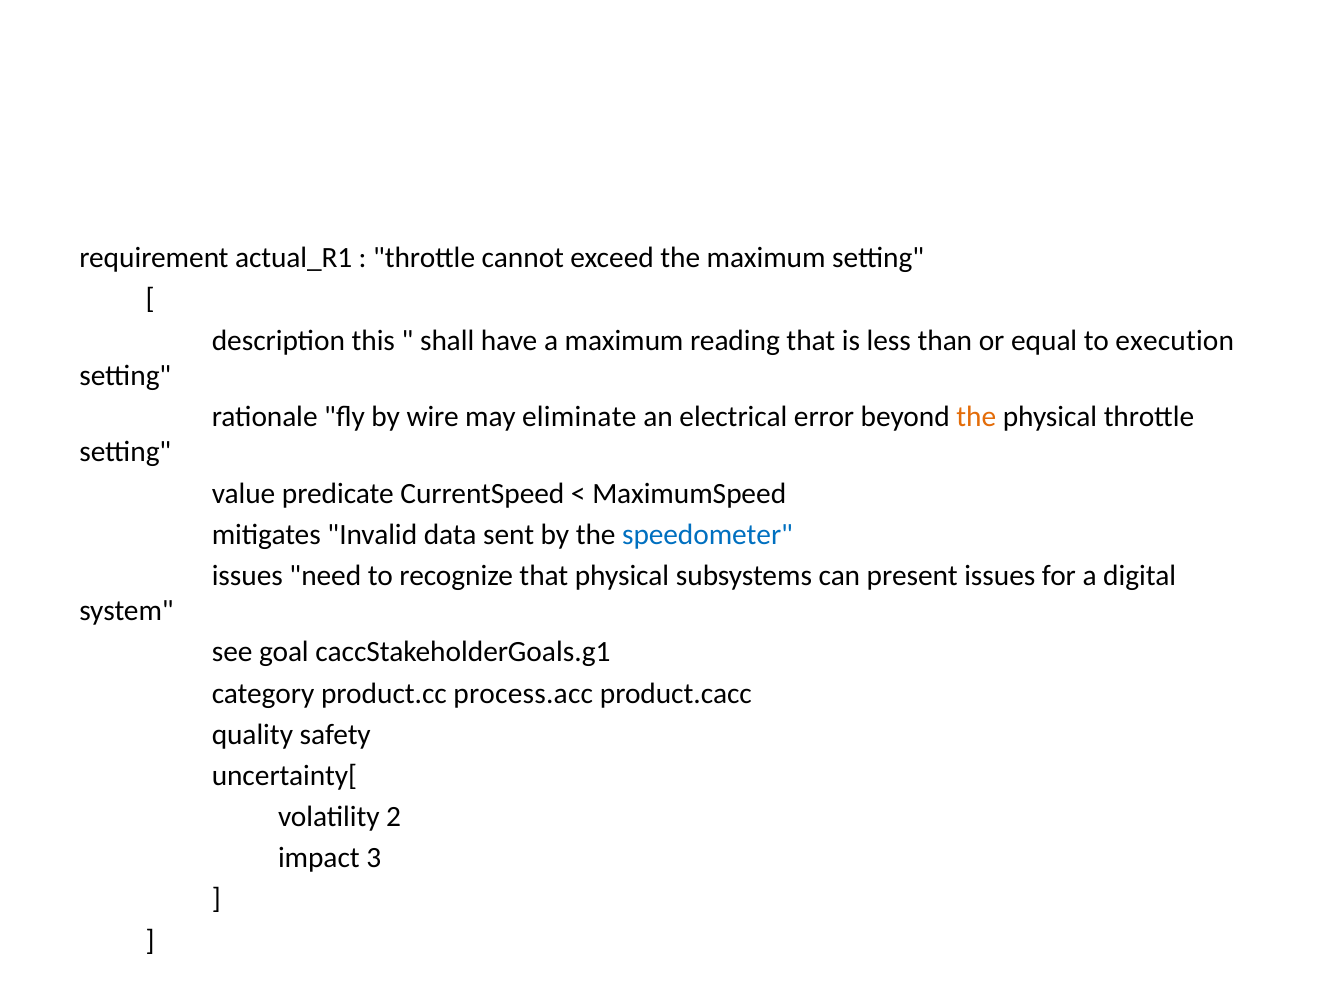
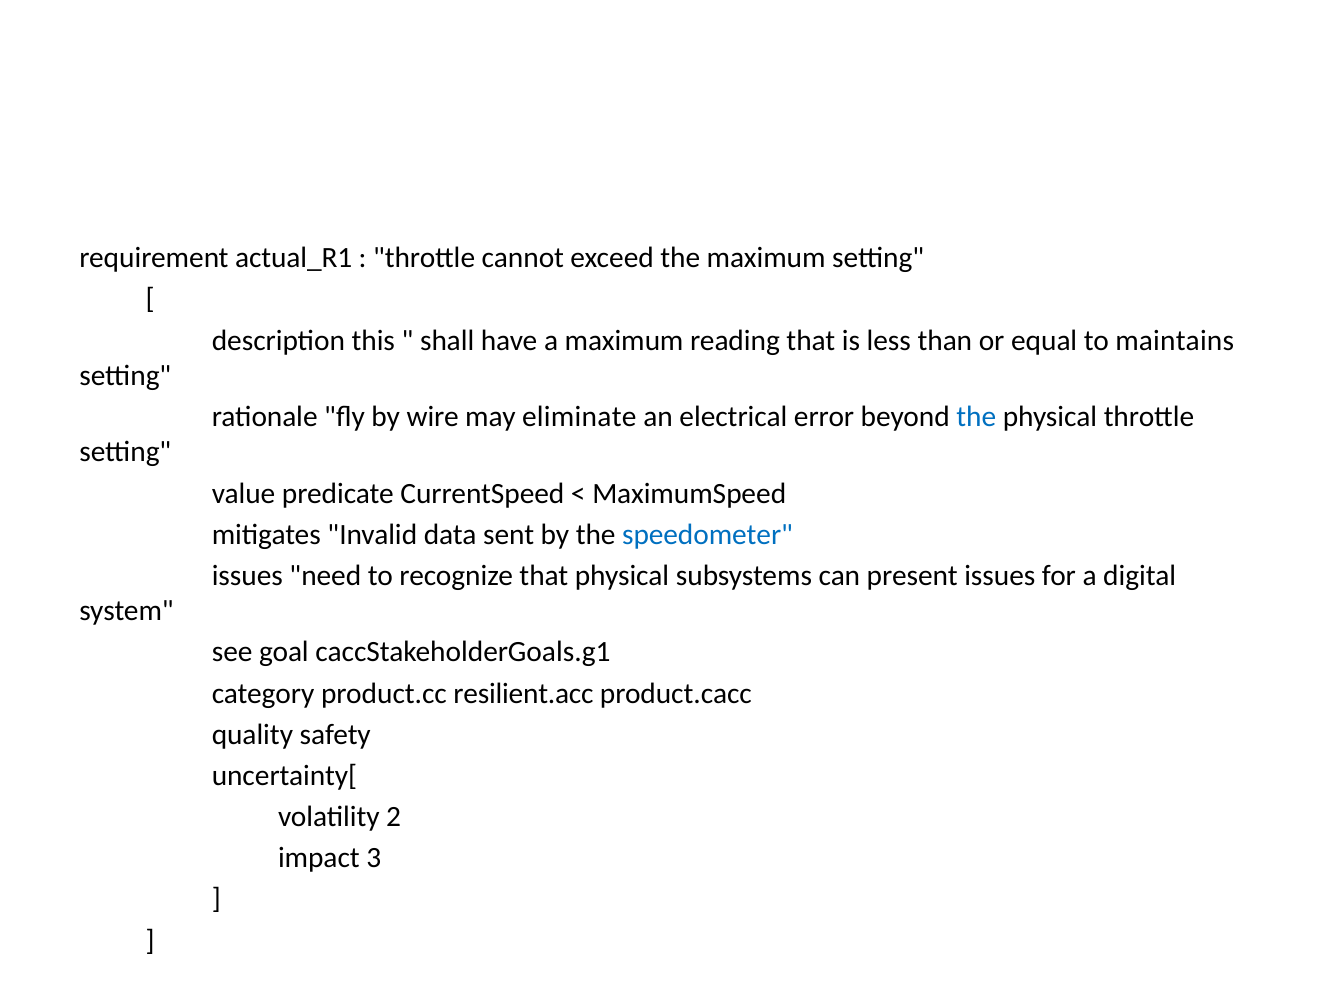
execution: execution -> maintains (1175, 340)
the colour: orange -> blue (976, 417)
process.acc: process.acc -> resilient.acc (523, 693)
